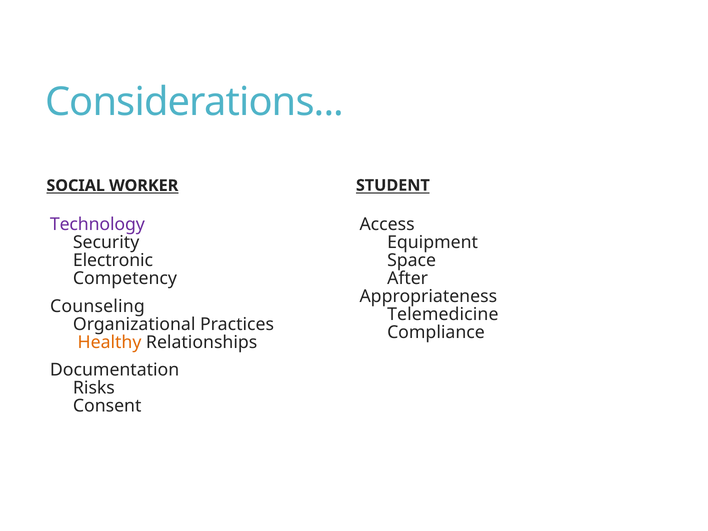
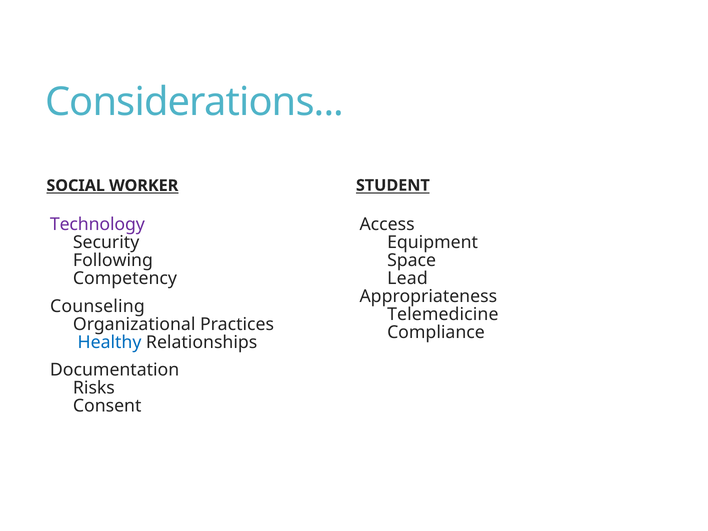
Electronic: Electronic -> Following (113, 261)
After: After -> Lead (407, 278)
Healthy colour: orange -> blue (109, 342)
